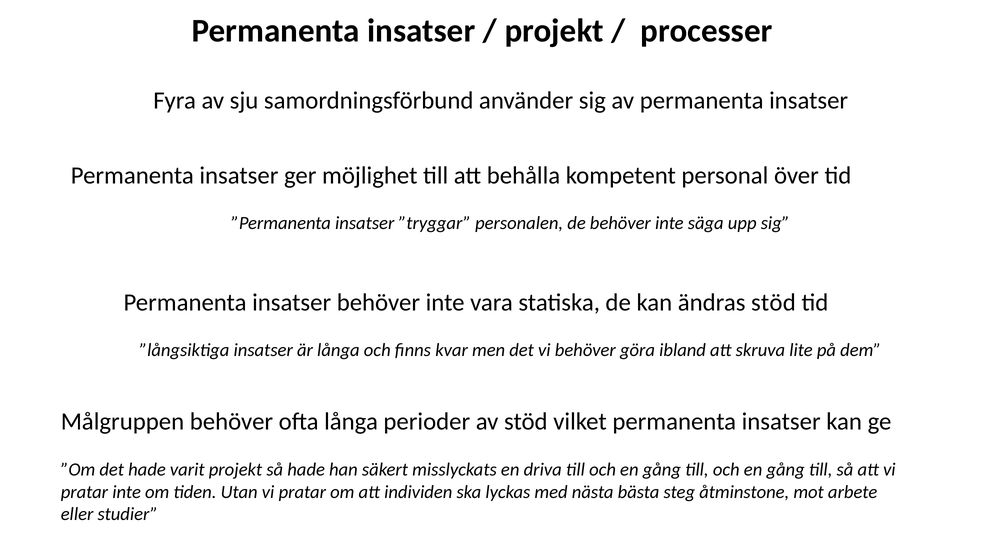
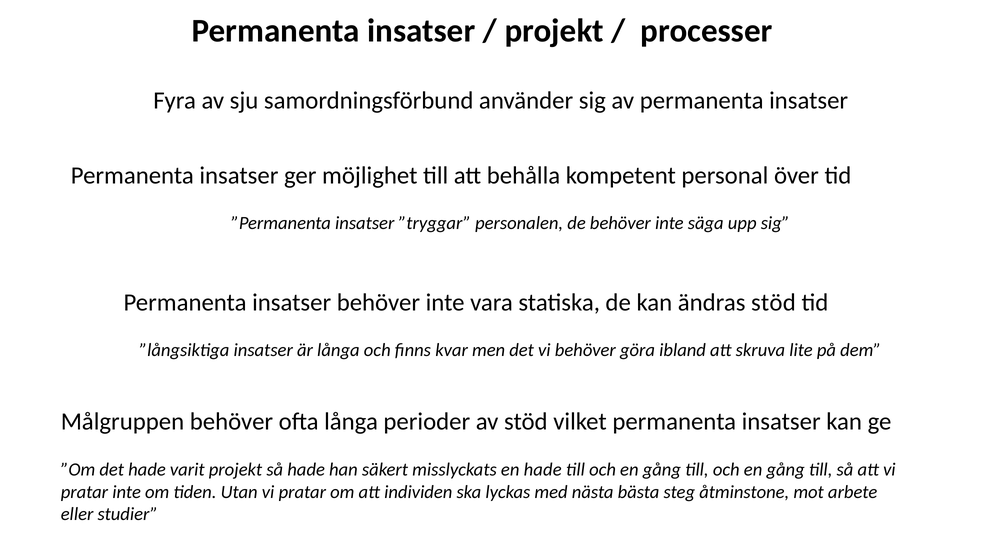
en driva: driva -> hade (543, 470)
